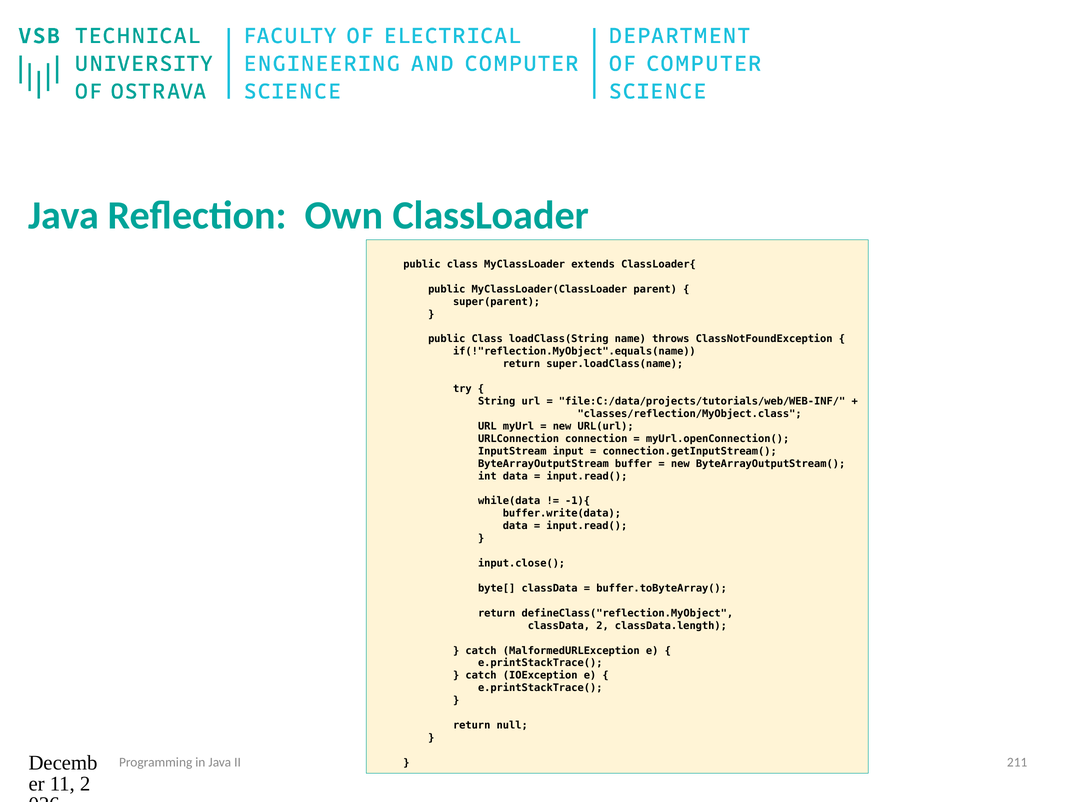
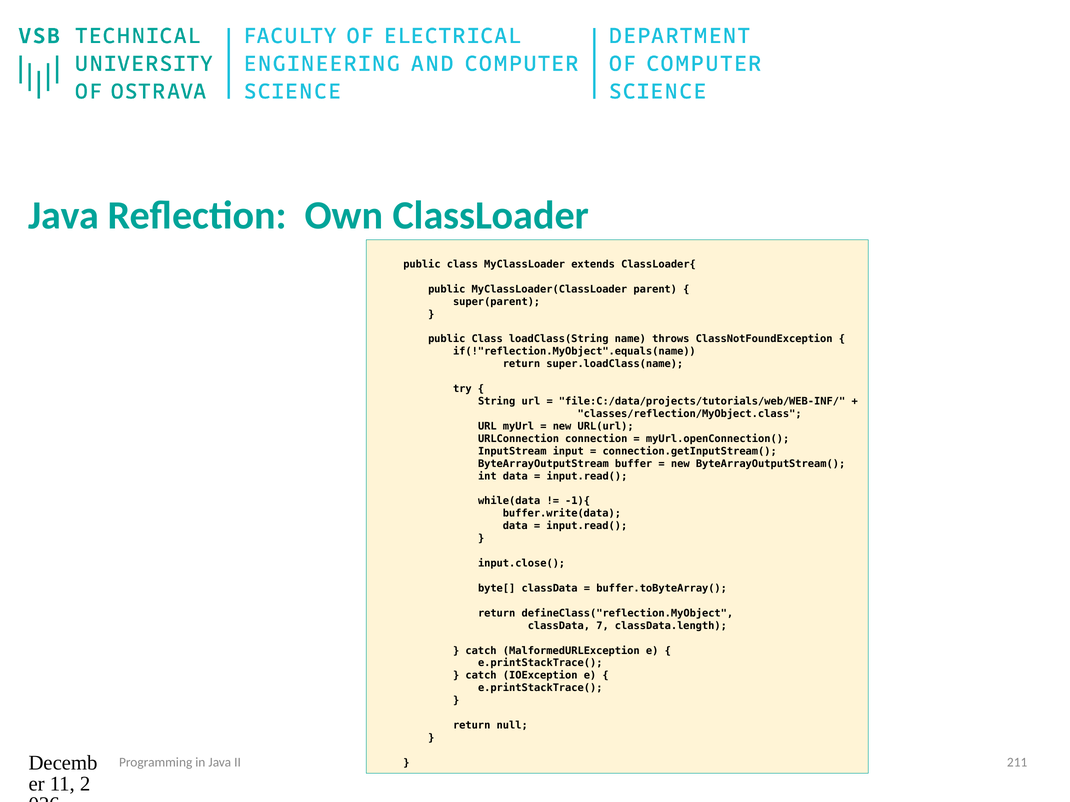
classData 2: 2 -> 7 (603, 626)
